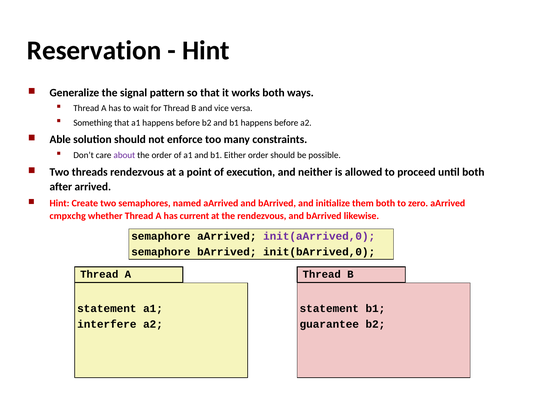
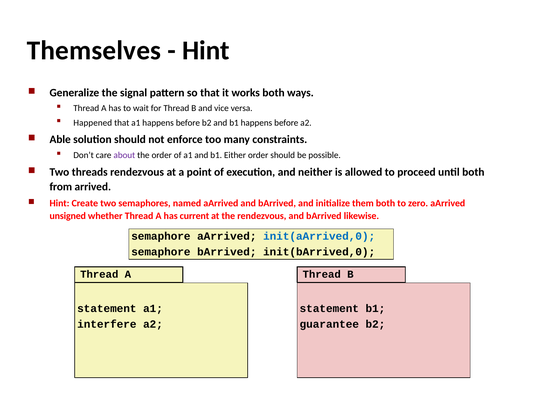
Reservation: Reservation -> Themselves (94, 51)
Something: Something -> Happened (93, 123)
after: after -> from (61, 187)
cmpxchg: cmpxchg -> unsigned (68, 216)
init(aArrived,0 colour: purple -> blue (319, 236)
